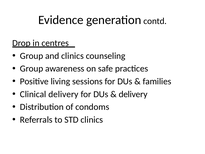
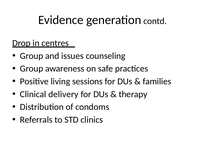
and clinics: clinics -> issues (72, 56)
delivery: delivery -> therapy (133, 94)
